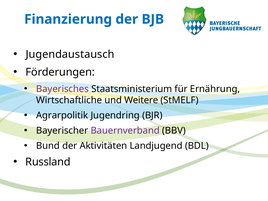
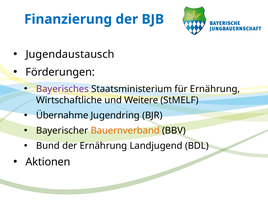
Agrarpolitik: Agrarpolitik -> Übernahme (62, 115)
Bauernverband colour: purple -> orange (125, 131)
der Aktivitäten: Aktivitäten -> Ernährung (103, 146)
Russland: Russland -> Aktionen (48, 162)
